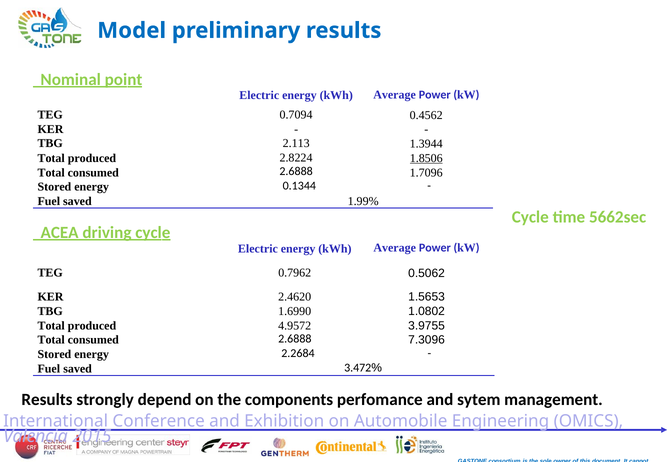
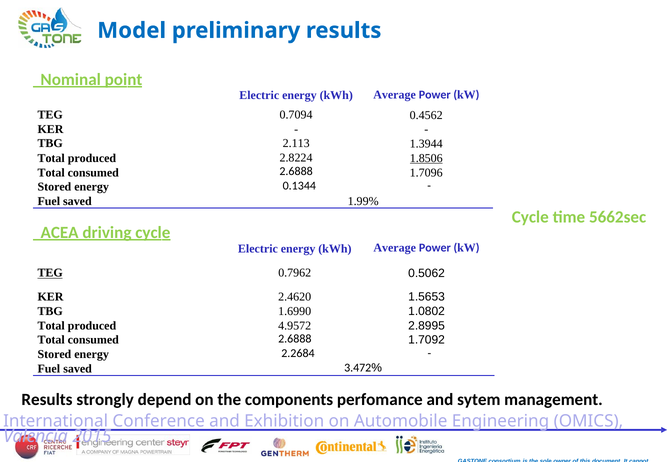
TEG underline: none -> present (50, 273)
3.9755: 3.9755 -> 2.8995 (427, 326)
7.3096: 7.3096 -> 1.7092 (427, 340)
